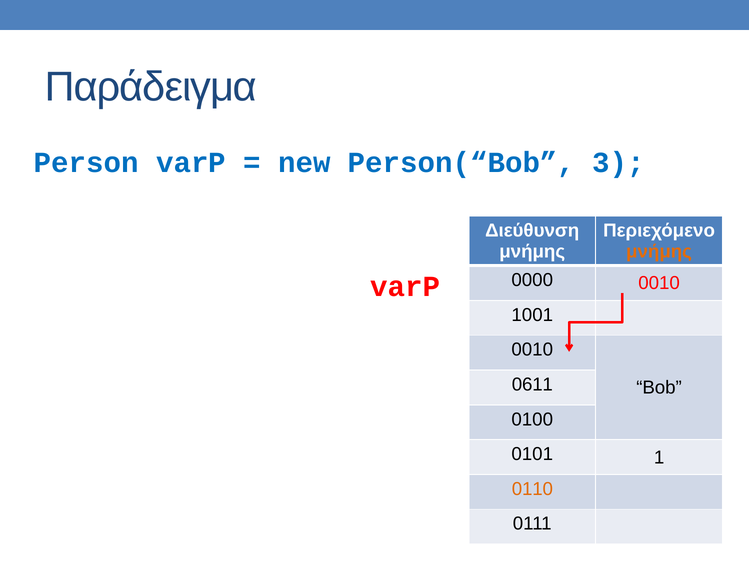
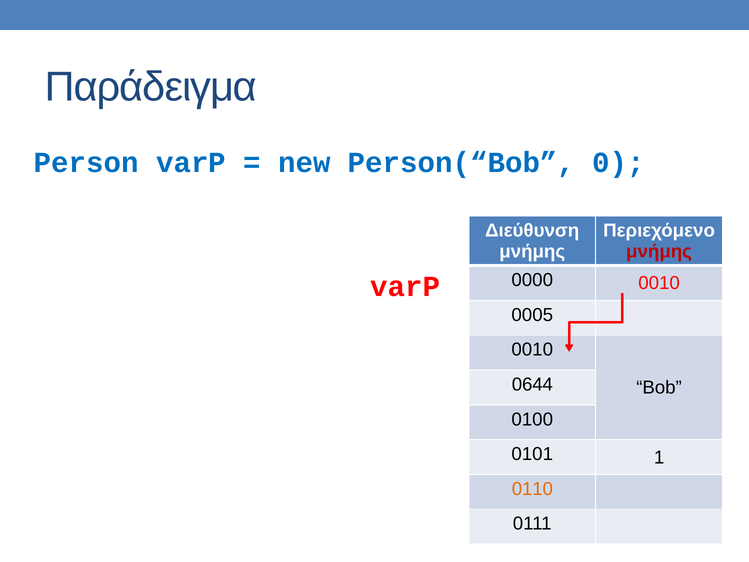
3: 3 -> 0 (618, 163)
μνήμης colour: orange -> red (659, 252)
1001: 1001 -> 0005 (532, 315)
0611: 0611 -> 0644 (532, 384)
